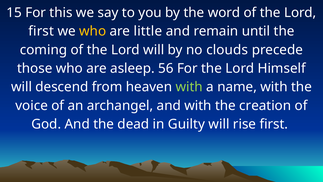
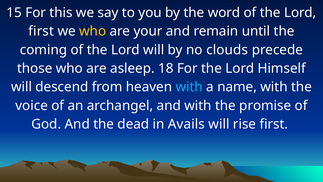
little: little -> your (148, 31)
56: 56 -> 18 (166, 68)
with colour: light green -> light blue (189, 87)
creation: creation -> promise (265, 105)
Guilty: Guilty -> Avails (186, 124)
